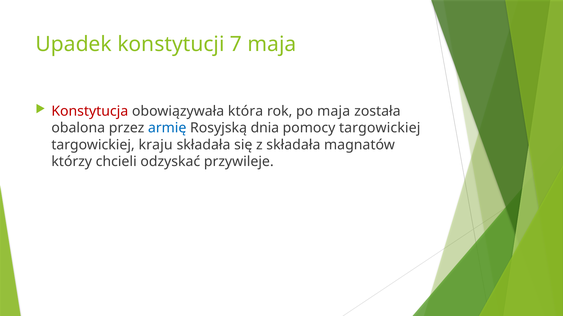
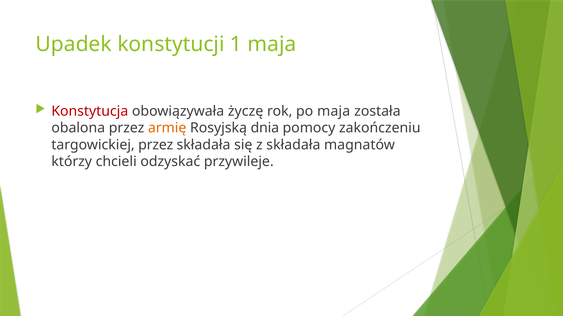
7: 7 -> 1 (236, 44)
która: która -> życzę (246, 111)
armię colour: blue -> orange (167, 128)
pomocy targowickiej: targowickiej -> zakończeniu (380, 128)
targowickiej kraju: kraju -> przez (156, 145)
